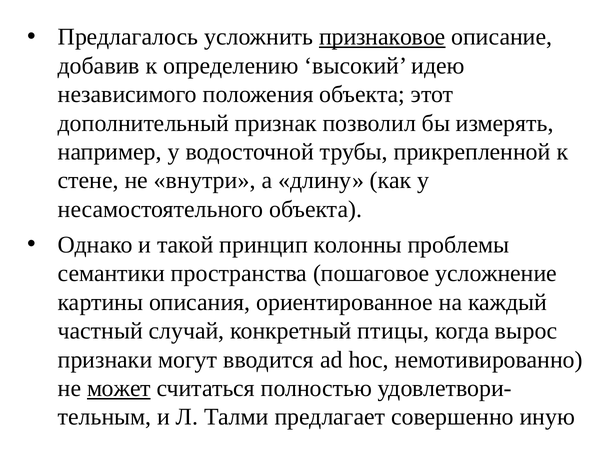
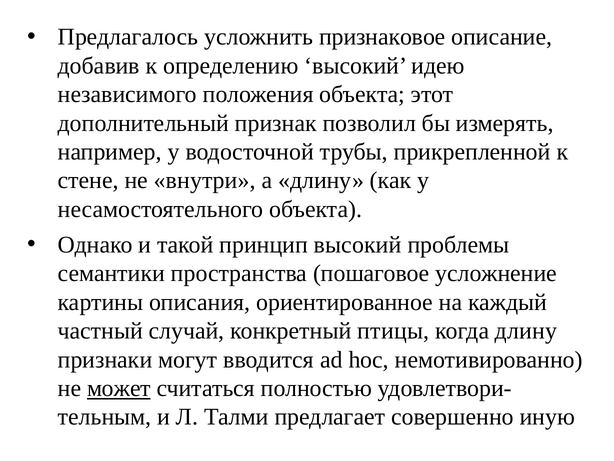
признаковое underline: present -> none (382, 37)
принцип колонны: колонны -> высокий (358, 245)
когда вырос: вырос -> длину (526, 331)
